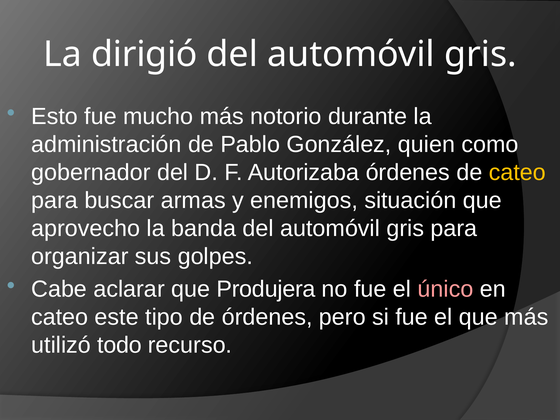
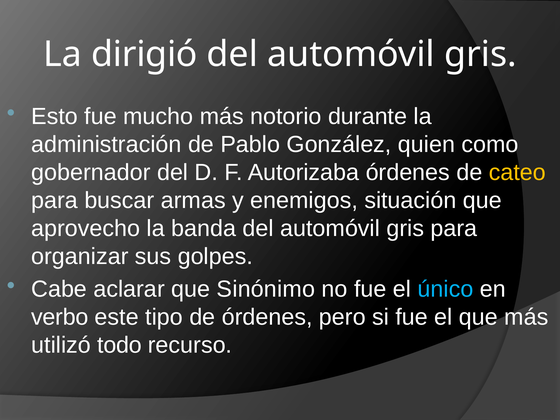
Produjera: Produjera -> Sinónimo (266, 289)
único colour: pink -> light blue (445, 289)
cateo: cateo -> verbo (60, 317)
